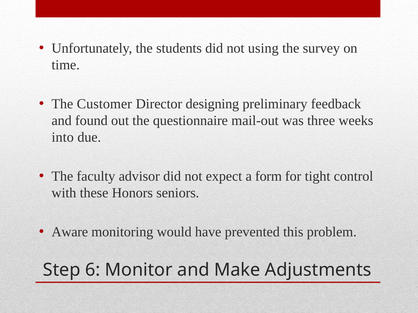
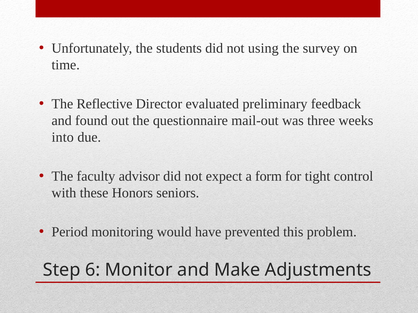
Customer: Customer -> Reflective (105, 104)
designing: designing -> evaluated (212, 104)
Aware: Aware -> Period (70, 232)
